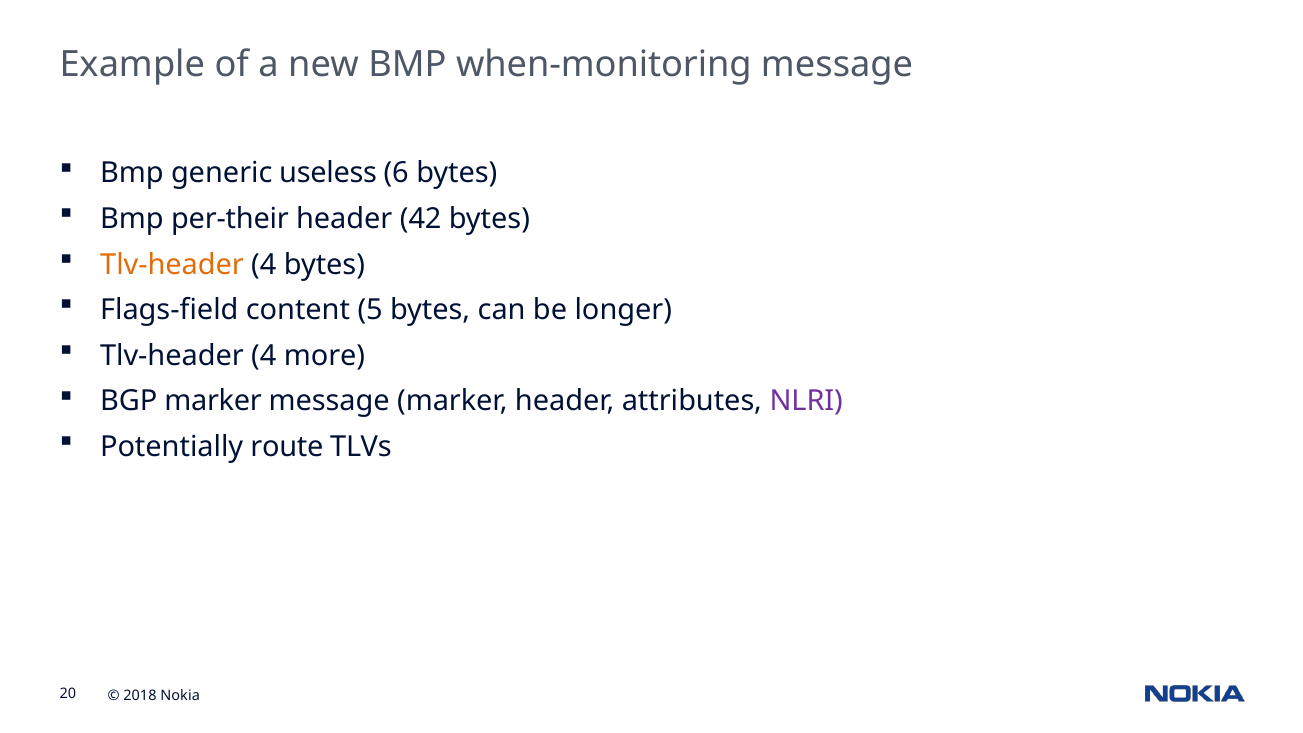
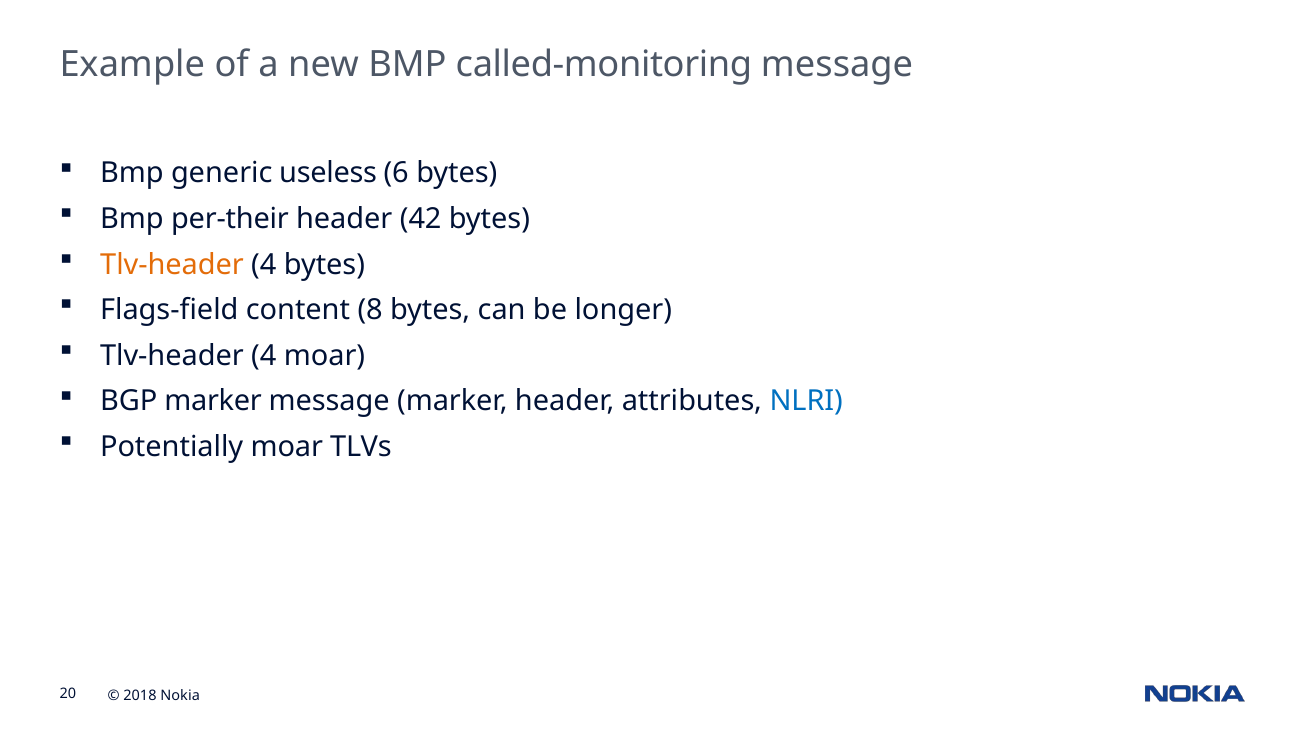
when-monitoring: when-monitoring -> called-monitoring (604, 64)
5: 5 -> 8 (370, 310)
4 more: more -> moar (324, 356)
NLRI colour: purple -> blue (806, 401)
Potentially route: route -> moar (287, 447)
